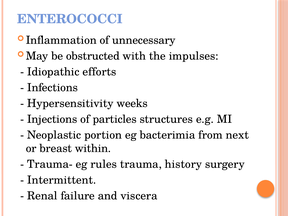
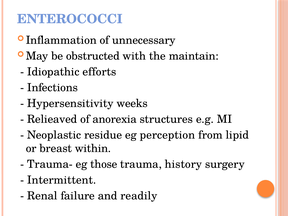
impulses: impulses -> maintain (194, 56)
Injections: Injections -> Relieaved (52, 119)
particles: particles -> anorexia (115, 119)
portion: portion -> residue (103, 135)
bacterimia: bacterimia -> perception (167, 135)
next: next -> lipid (237, 135)
rules: rules -> those (104, 164)
viscera: viscera -> readily (139, 196)
